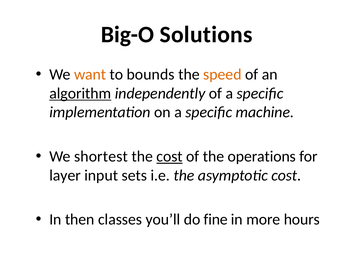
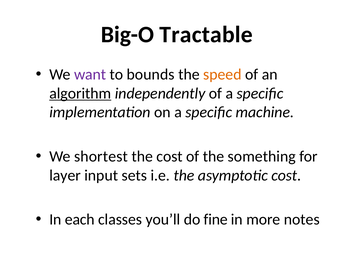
Solutions: Solutions -> Tractable (206, 34)
want colour: orange -> purple (90, 74)
cost underline: present -> none (170, 156)
operations: operations -> something (262, 156)
then: then -> each (80, 219)
hours: hours -> notes (302, 219)
